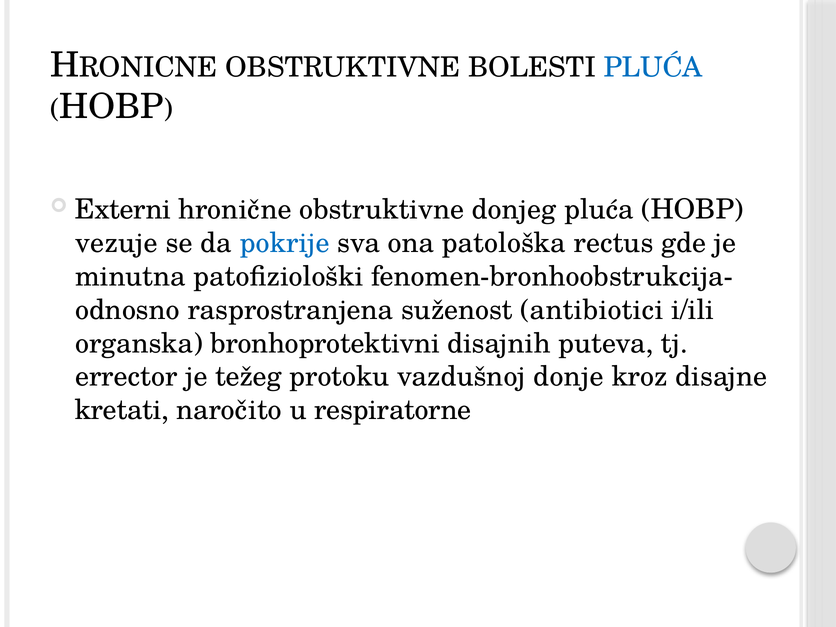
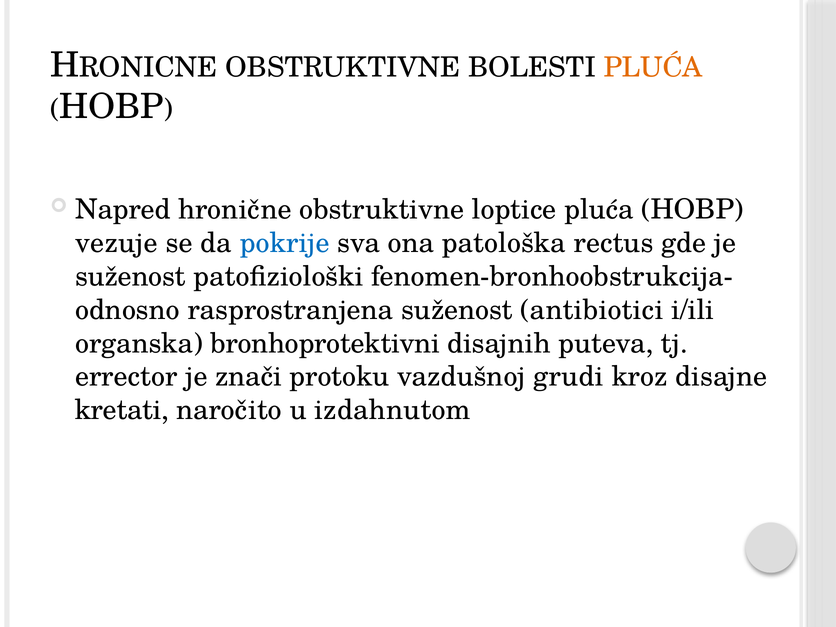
PLUĆA colour: blue -> orange (653, 67)
Externi: Externi -> Napred (123, 210)
donjeg: donjeg -> loptice (514, 210)
minutna: minutna -> suženost (130, 276)
težeg: težeg -> znači (248, 377)
donje: donje -> grudi (568, 377)
respiratorne: respiratorne -> izdahnutom (393, 410)
